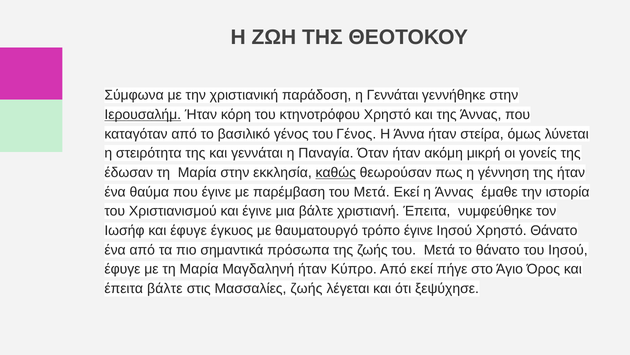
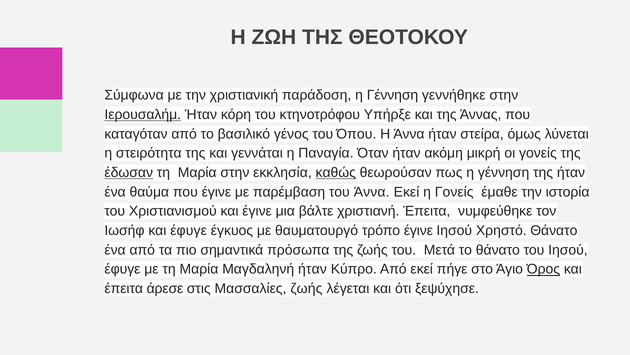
παράδοση η Γεννάται: Γεννάται -> Γέννηση (392, 95)
κτηνοτρόφου Χρηστό: Χρηστό -> Υπήρξε (387, 114)
του Γένος: Γένος -> Όπου (356, 134)
έδωσαν underline: none -> present (129, 172)
παρέμβαση του Μετά: Μετά -> Άννα (372, 192)
η Άννας: Άννας -> Γονείς (454, 192)
Όρος underline: none -> present (543, 269)
έπειτα βάλτε: βάλτε -> άρεσε (165, 288)
